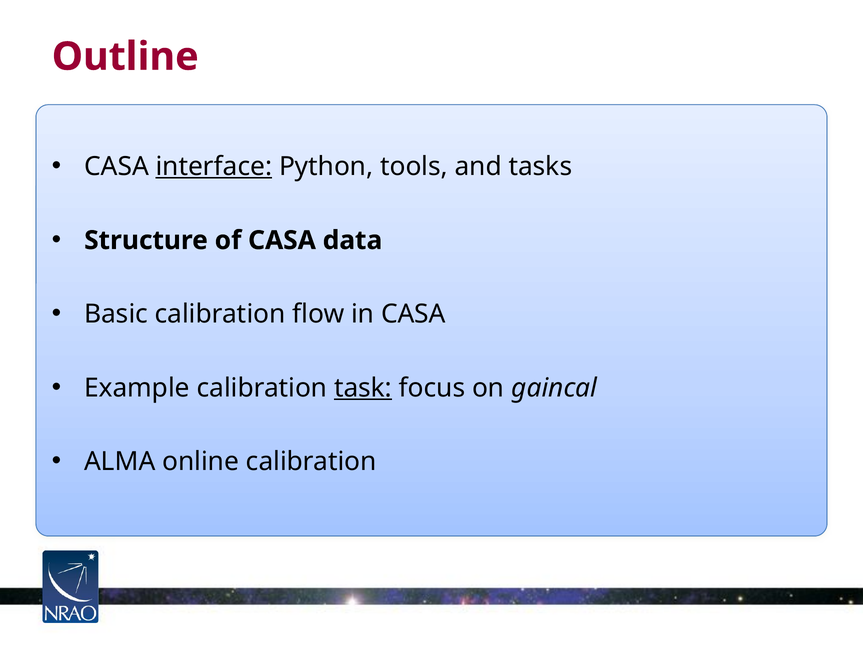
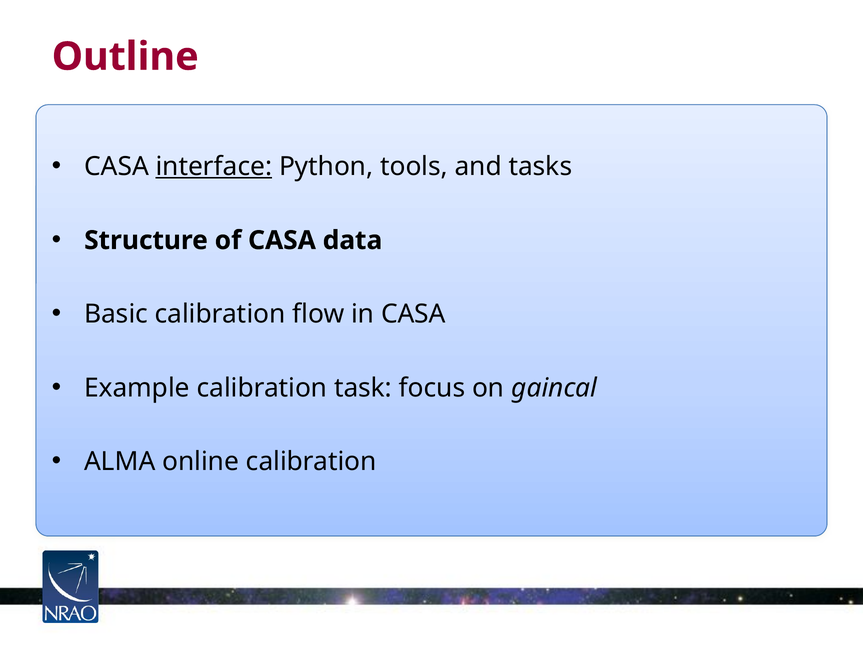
task underline: present -> none (363, 388)
